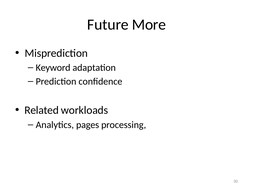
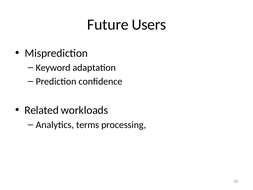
More: More -> Users (149, 24)
pages: pages -> terms (88, 125)
